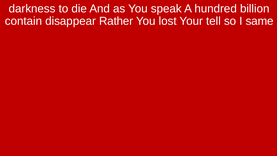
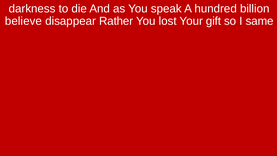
contain: contain -> believe (23, 21)
tell: tell -> gift (214, 21)
